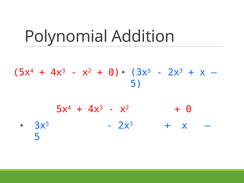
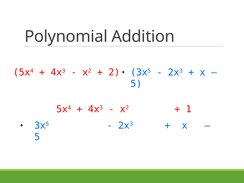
0: 0 -> 2 (114, 72)
0: 0 -> 1 (189, 109)
